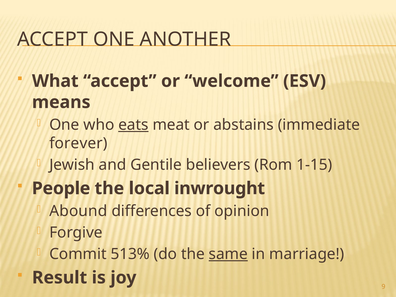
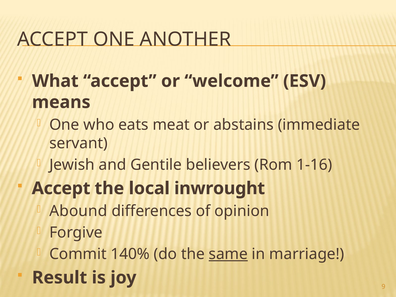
eats underline: present -> none (133, 125)
forever: forever -> servant (78, 143)
1-15: 1-15 -> 1-16 (314, 165)
People: People -> Accept (61, 188)
513%: 513% -> 140% (130, 254)
